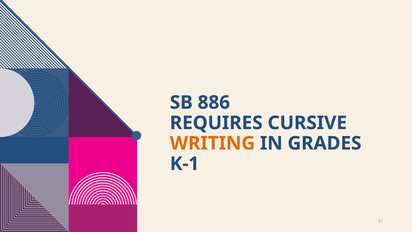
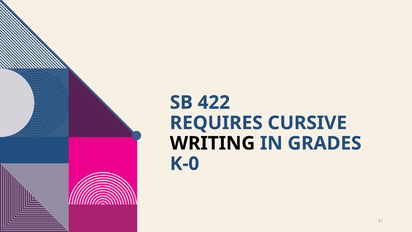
886: 886 -> 422 (214, 102)
WRITING colour: orange -> black (212, 143)
K-1: K-1 -> K-0 (184, 164)
